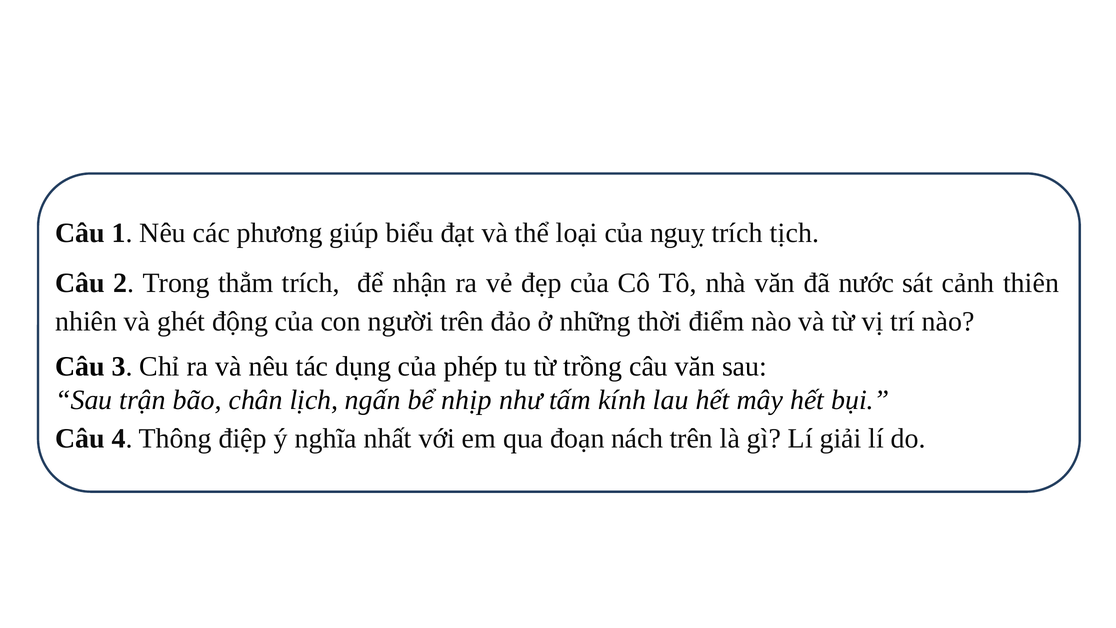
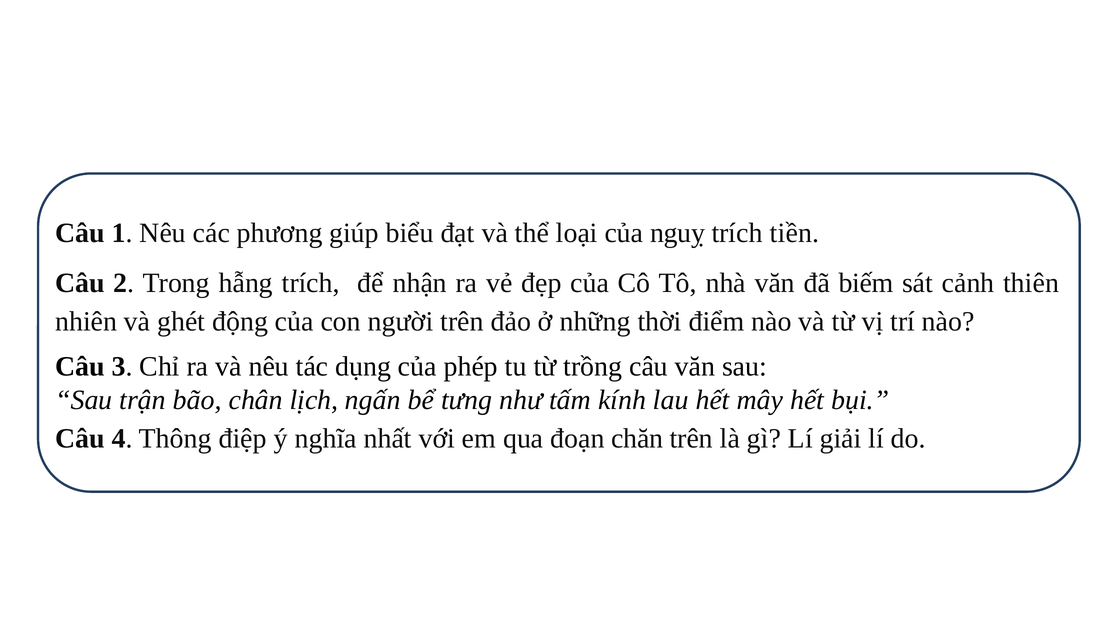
tịch: tịch -> tiền (795, 233)
thẳm: thẳm -> hẫng (246, 283)
nước: nước -> biếm (866, 283)
nhịp: nhịp -> tưng (467, 400)
nách: nách -> chăn (637, 438)
